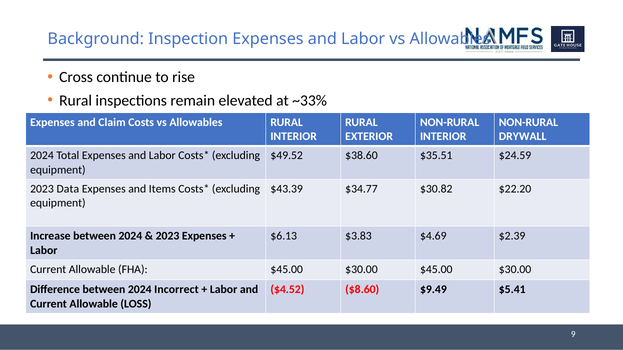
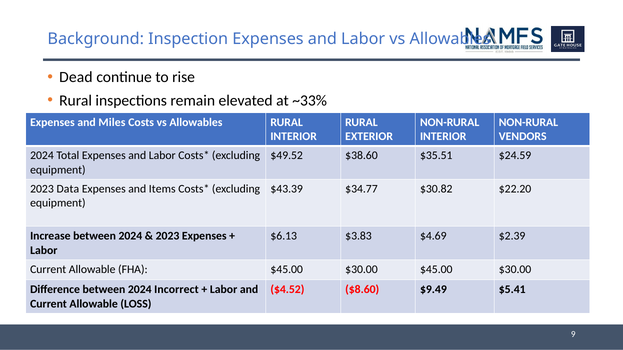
Cross: Cross -> Dead (76, 77)
Claim: Claim -> Miles (112, 122)
DRYWALL: DRYWALL -> VENDORS (523, 137)
